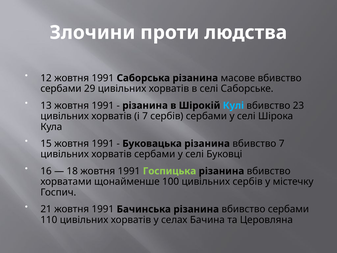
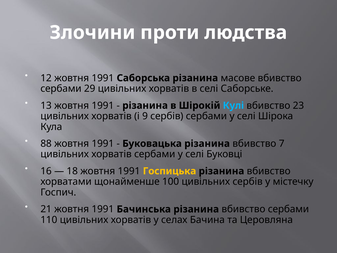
і 7: 7 -> 9 (145, 116)
15: 15 -> 88 (46, 143)
Госпицька colour: light green -> yellow (169, 171)
